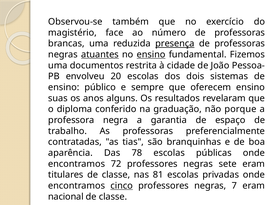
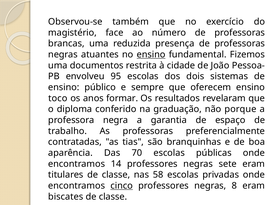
presença underline: present -> none (175, 44)
atuantes underline: present -> none (100, 55)
20: 20 -> 95 (116, 77)
suas: suas -> toco (58, 98)
alguns: alguns -> formar (122, 98)
78: 78 -> 70 (137, 153)
72: 72 -> 14 (116, 164)
81: 81 -> 58 (158, 175)
7: 7 -> 8 (234, 186)
nacional: nacional -> biscates (66, 197)
